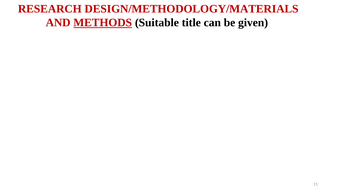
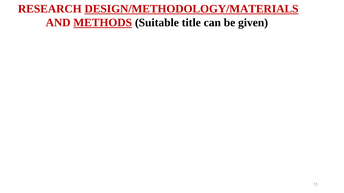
DESIGN/METHODOLOGY/MATERIALS underline: none -> present (192, 9)
